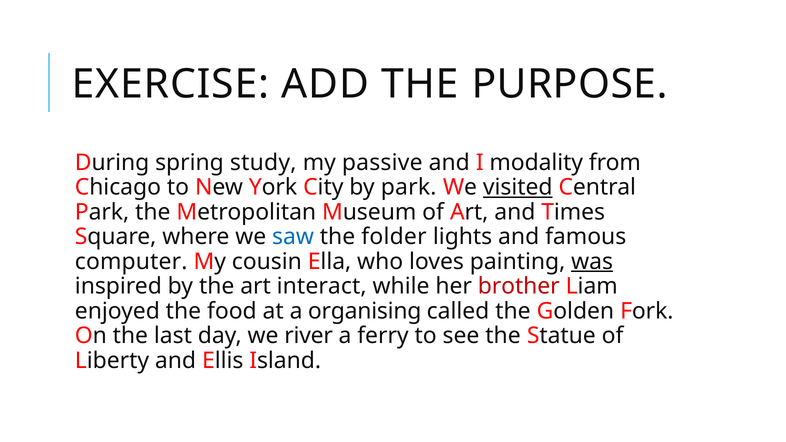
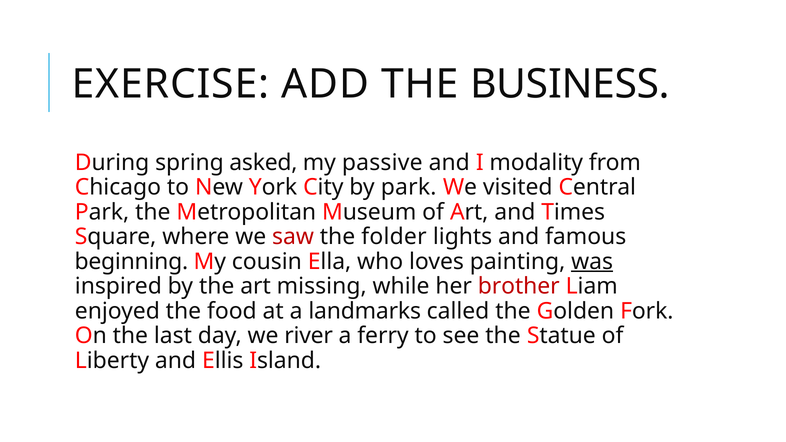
PURPOSE: PURPOSE -> BUSINESS (570, 84)
study: study -> asked (263, 163)
visited underline: present -> none (518, 187)
saw colour: blue -> red (293, 237)
computer: computer -> beginning (131, 262)
interact: interact -> missing (322, 286)
organising: organising -> landmarks (365, 311)
